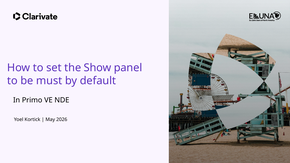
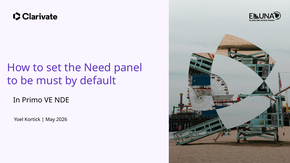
Show: Show -> Need (97, 68)
